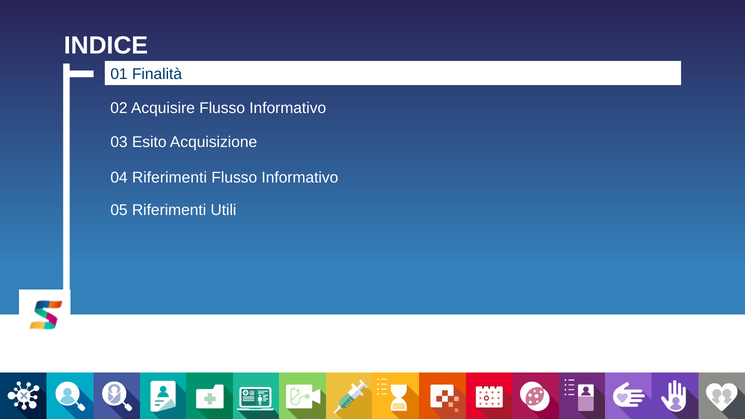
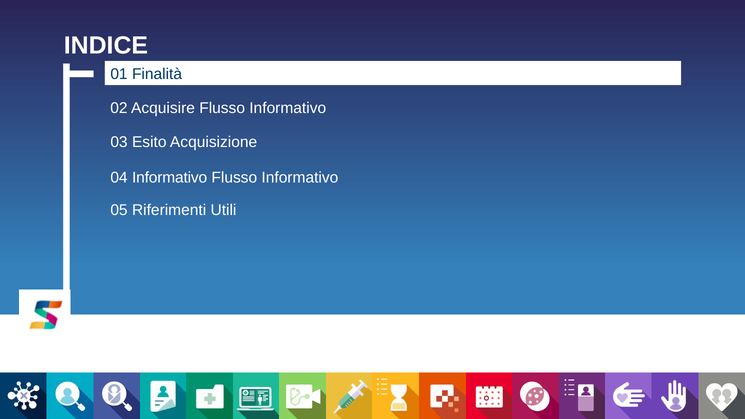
04 Riferimenti: Riferimenti -> Informativo (170, 178)
